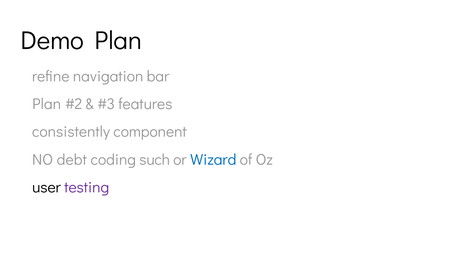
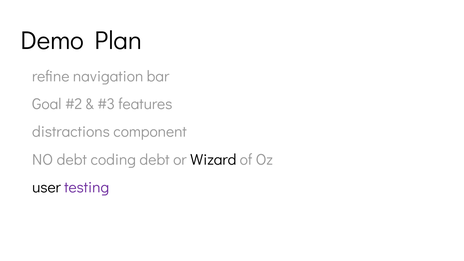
Plan: Plan -> Goal (47, 104)
consistently: consistently -> distractions (71, 132)
coding such: such -> debt (155, 160)
Wizard colour: blue -> black (213, 160)
